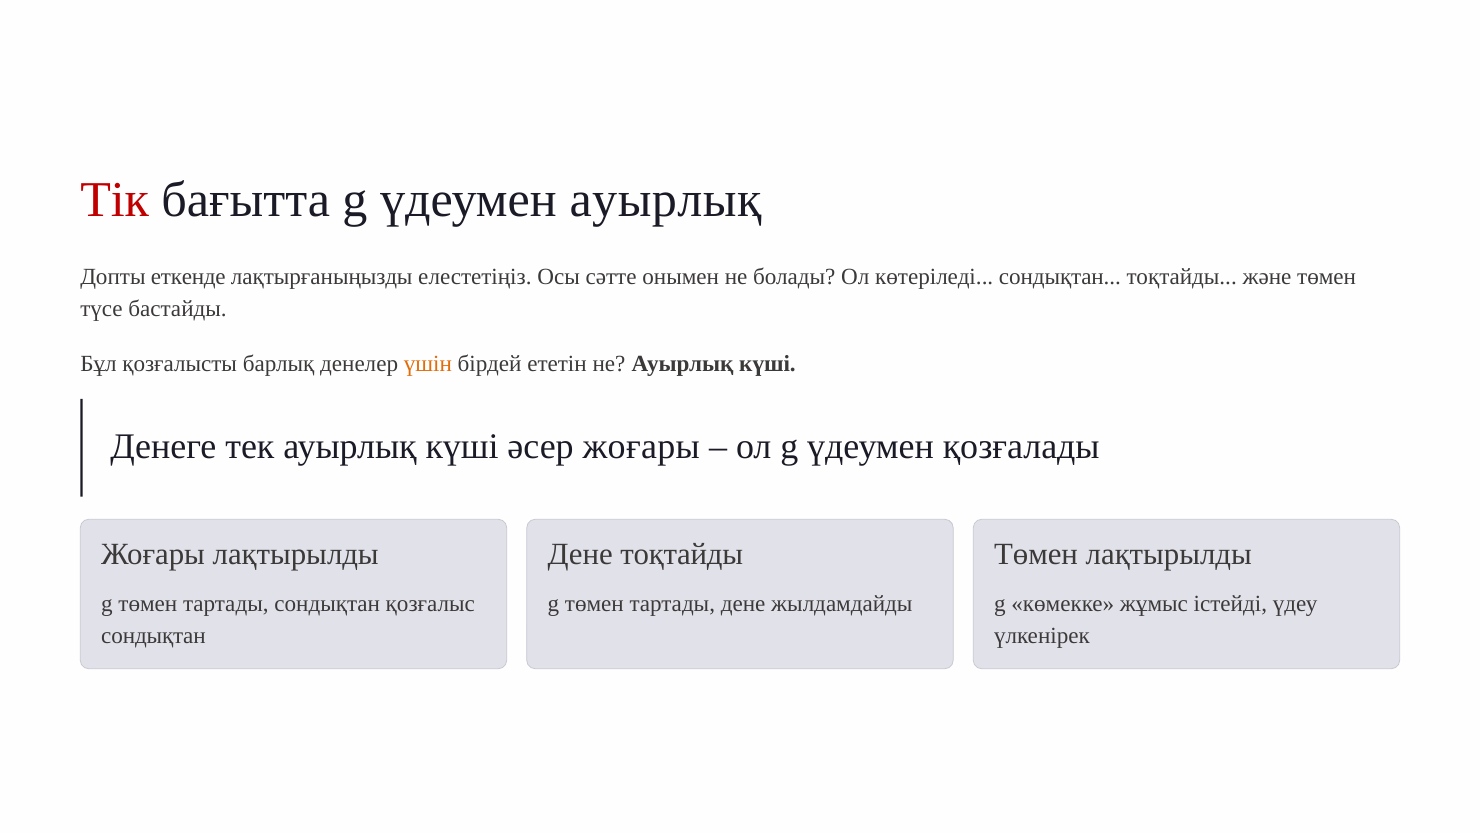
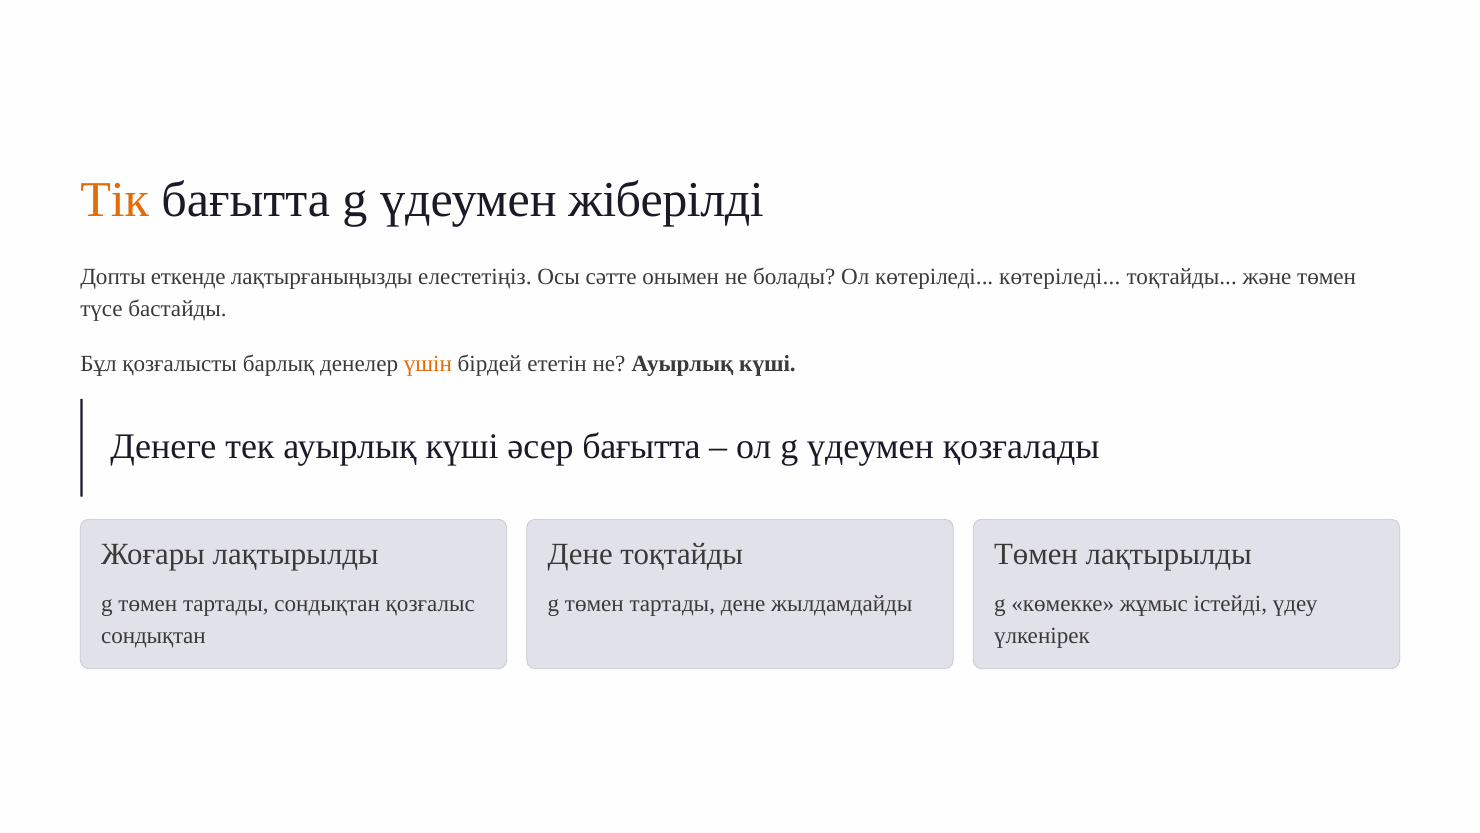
Тік colour: red -> orange (115, 200)
үдеумен ауырлық: ауырлық -> жіберілді (666, 200)
көтеріледі сондықтан: сондықтан -> көтеріледі (1060, 277)
әсер жоғары: жоғары -> бағытта (642, 447)
